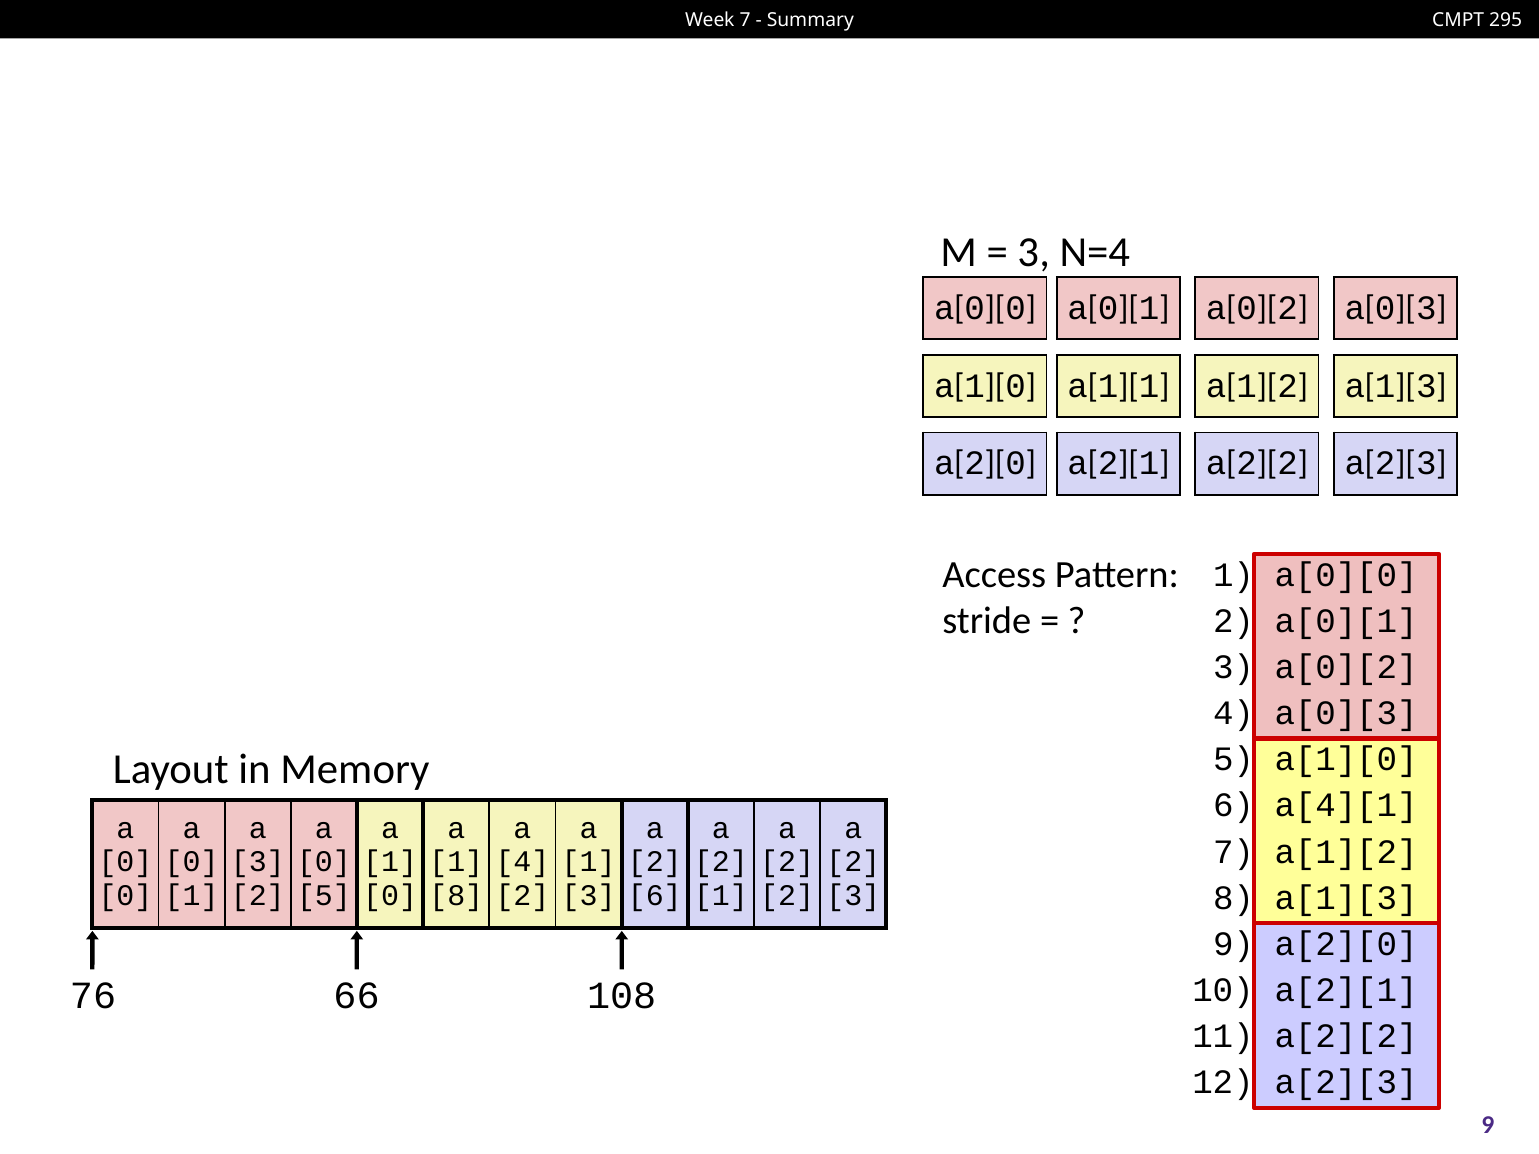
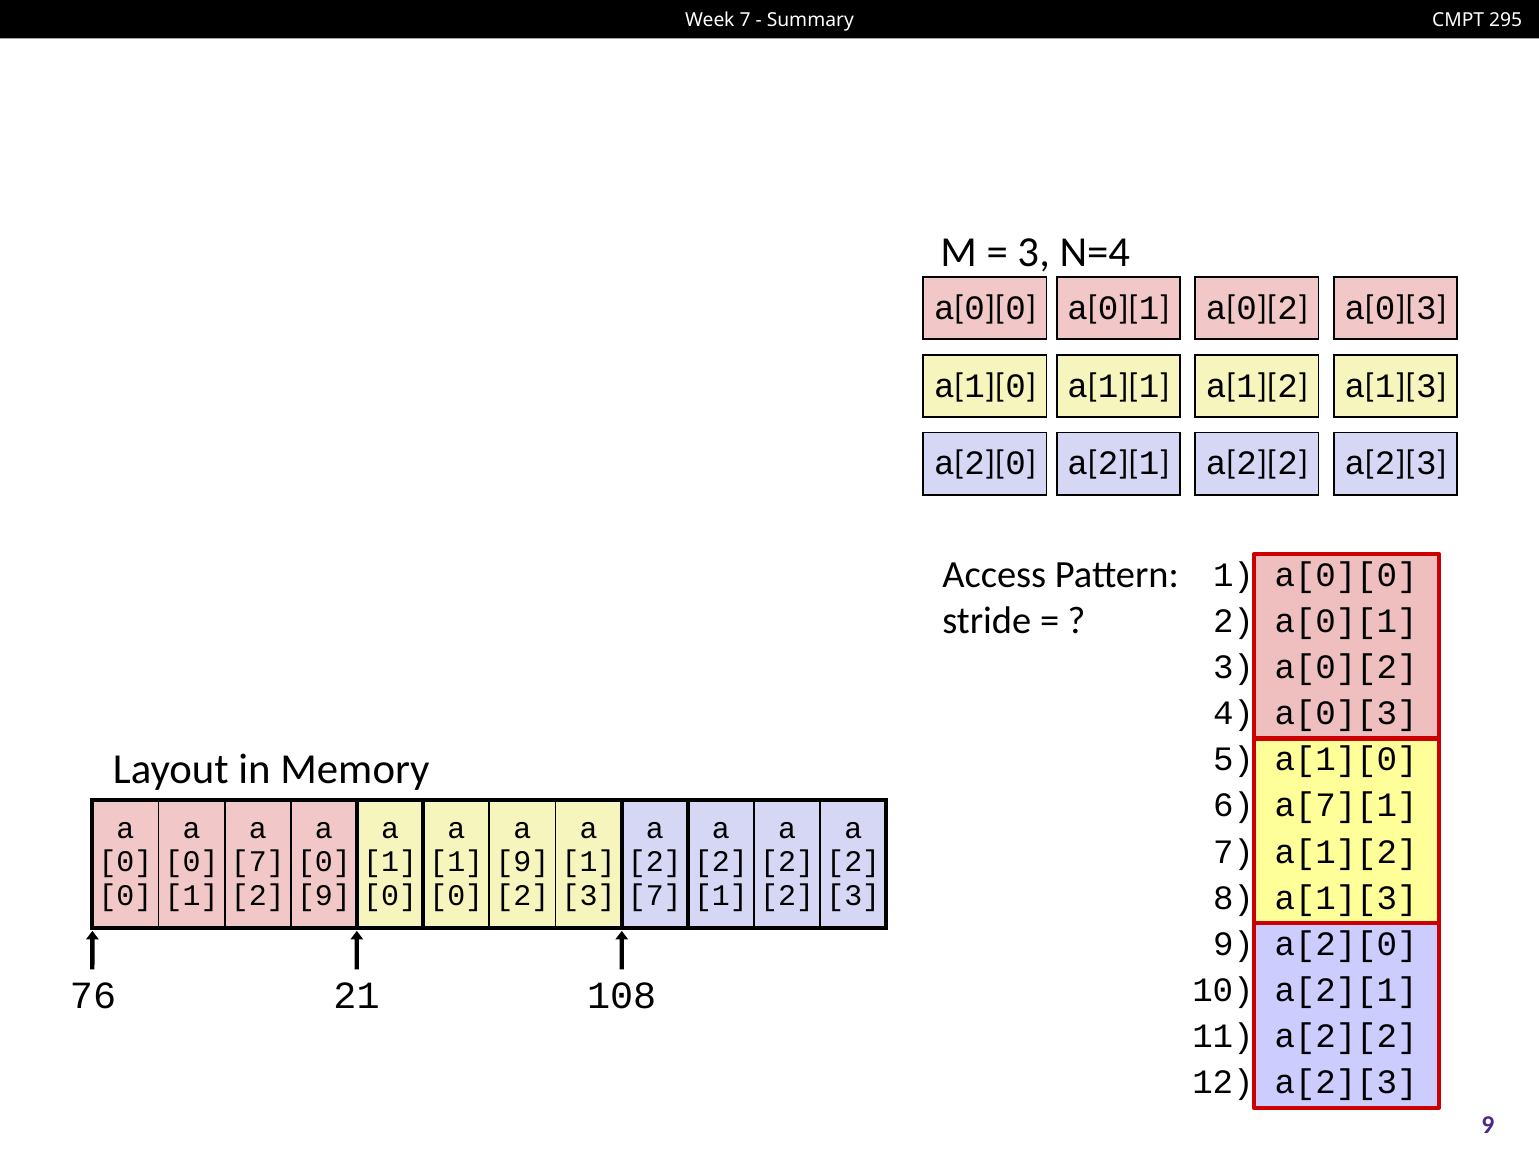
a[4][1: a[4][1 -> a[7][1 (1346, 806)
3: 3 -> 7 (258, 862)
4: 4 -> 9 (522, 862)
5: 5 -> 9 (324, 896)
8: 8 -> 0 (456, 896)
6: 6 -> 7 (655, 896)
66: 66 -> 21 (357, 996)
